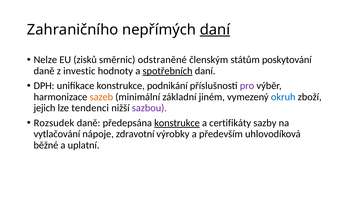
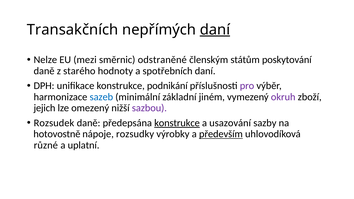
Zahraničního: Zahraničního -> Transakčních (73, 30)
zisků: zisků -> mezi (85, 60)
investic: investic -> starého (79, 71)
spotřebních underline: present -> none (168, 71)
sazeb colour: orange -> blue (101, 97)
okruh colour: blue -> purple (283, 97)
tendenci: tendenci -> omezený (90, 108)
certifikáty: certifikáty -> usazování (230, 123)
vytlačování: vytlačování -> hotovostně (57, 134)
zdravotní: zdravotní -> rozsudky (135, 134)
především underline: none -> present (221, 134)
běžné: běžné -> různé (46, 145)
